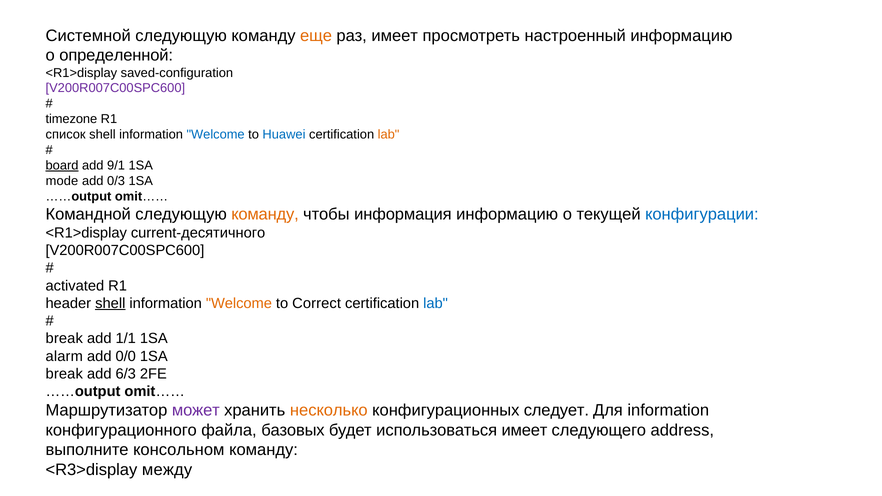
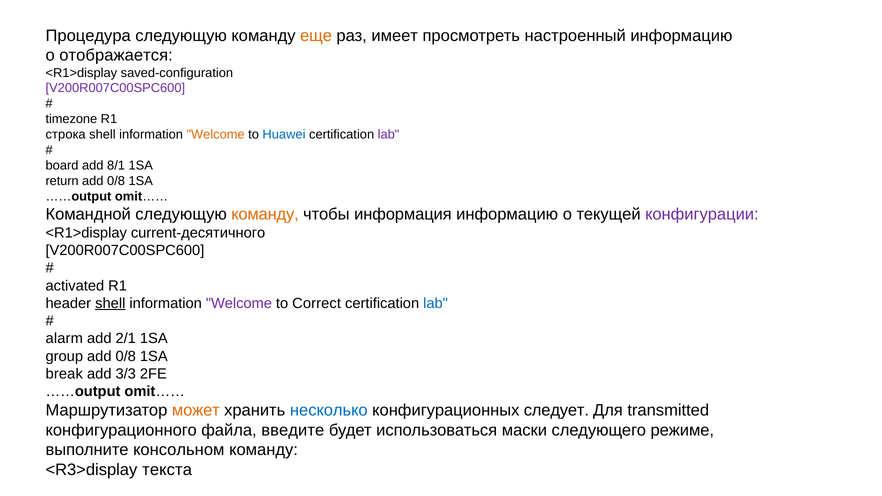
Системной: Системной -> Процедура (88, 36)
определенной: определенной -> отображается (116, 55)
список: список -> строка (66, 135)
Welcome colour: blue -> orange (216, 135)
lab colour: orange -> purple (389, 135)
board underline: present -> none (62, 165)
9/1: 9/1 -> 8/1 (116, 165)
mode: mode -> return (62, 181)
0/3: 0/3 -> 0/8 (116, 181)
конфигурации colour: blue -> purple (702, 214)
Welcome colour: orange -> purple (239, 303)
break: break -> alarm (64, 339)
1/1: 1/1 -> 2/1 (126, 339)
alarm: alarm -> group (64, 356)
0/0: 0/0 -> 0/8 (126, 356)
6/3: 6/3 -> 3/3 (126, 374)
может colour: purple -> orange (196, 410)
несколько colour: orange -> blue (329, 410)
Для information: information -> transmitted (668, 410)
базовых: базовых -> введите (293, 430)
использоваться имеет: имеет -> маски (524, 430)
address: address -> режиме (682, 430)
между: между -> текста (167, 470)
